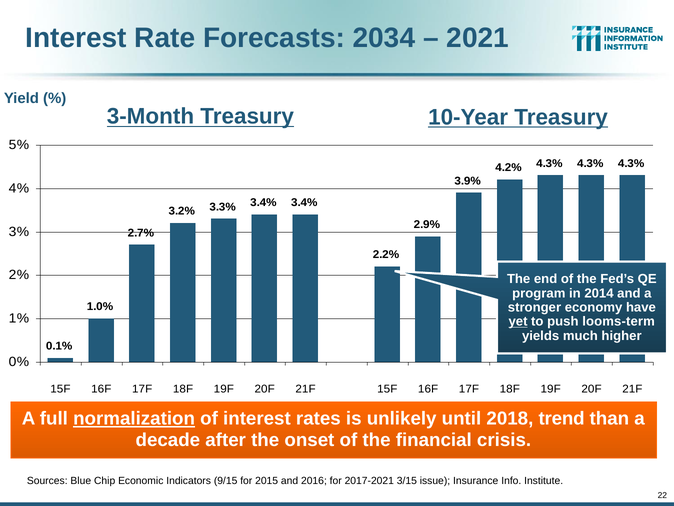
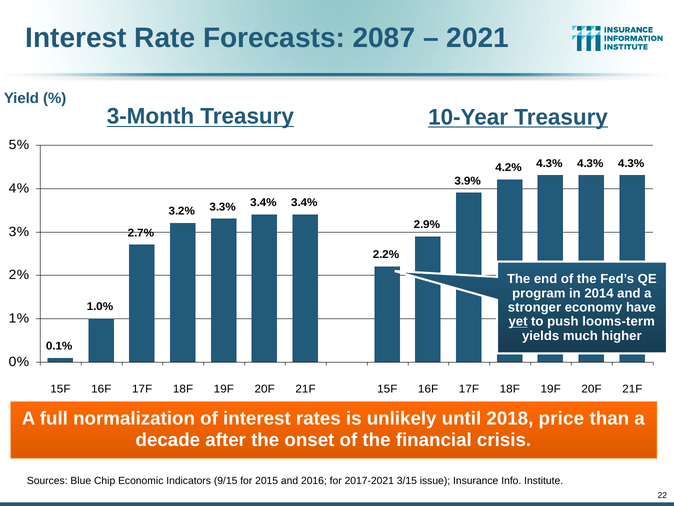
2034: 2034 -> 2087 (384, 38)
normalization underline: present -> none (134, 418)
trend: trend -> price (561, 418)
